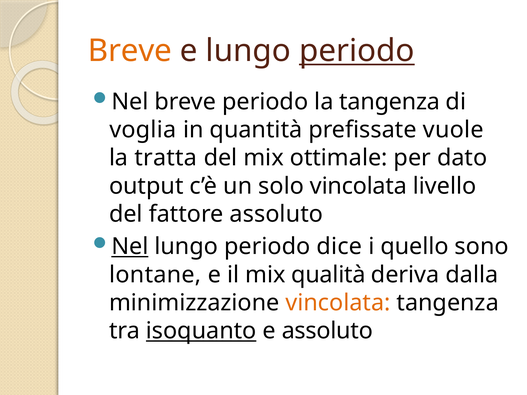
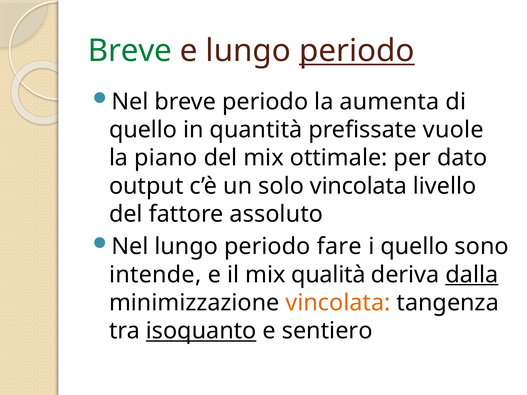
Breve colour: orange -> green (130, 51)
la tangenza: tangenza -> aumenta (389, 102)
voglia: voglia -> quello (143, 130)
tratta: tratta -> piano (166, 158)
Nel underline: present -> none (130, 247)
dice: dice -> fare (339, 247)
lontane: lontane -> intende (155, 275)
dalla underline: none -> present (472, 275)
e assoluto: assoluto -> sentiero (327, 331)
